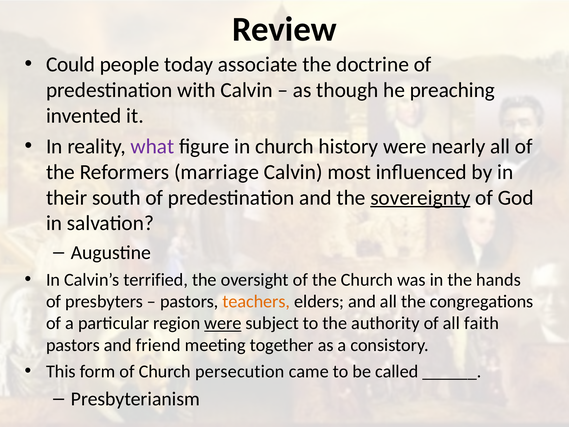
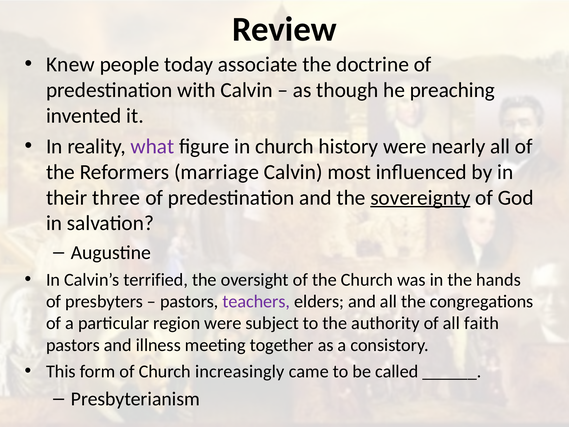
Could: Could -> Knew (70, 64)
south: south -> three (116, 198)
teachers colour: orange -> purple (256, 301)
were underline: present -> none (223, 323)
friend: friend -> illness (158, 345)
persecution: persecution -> increasingly (240, 371)
